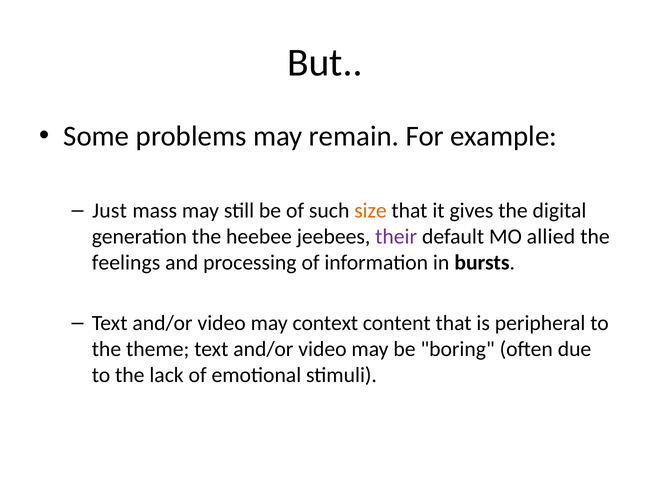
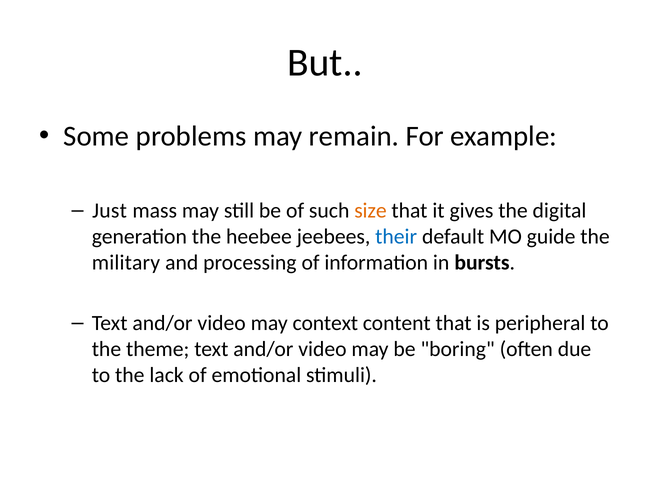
their colour: purple -> blue (396, 237)
allied: allied -> guide (551, 237)
feelings: feelings -> military (126, 263)
